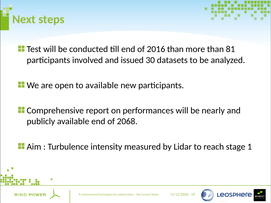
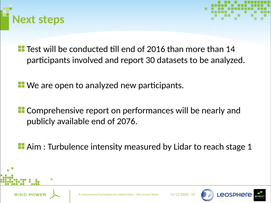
81: 81 -> 14 (230, 49)
and issued: issued -> report (132, 60)
to available: available -> analyzed (102, 85)
2068: 2068 -> 2076 (127, 122)
